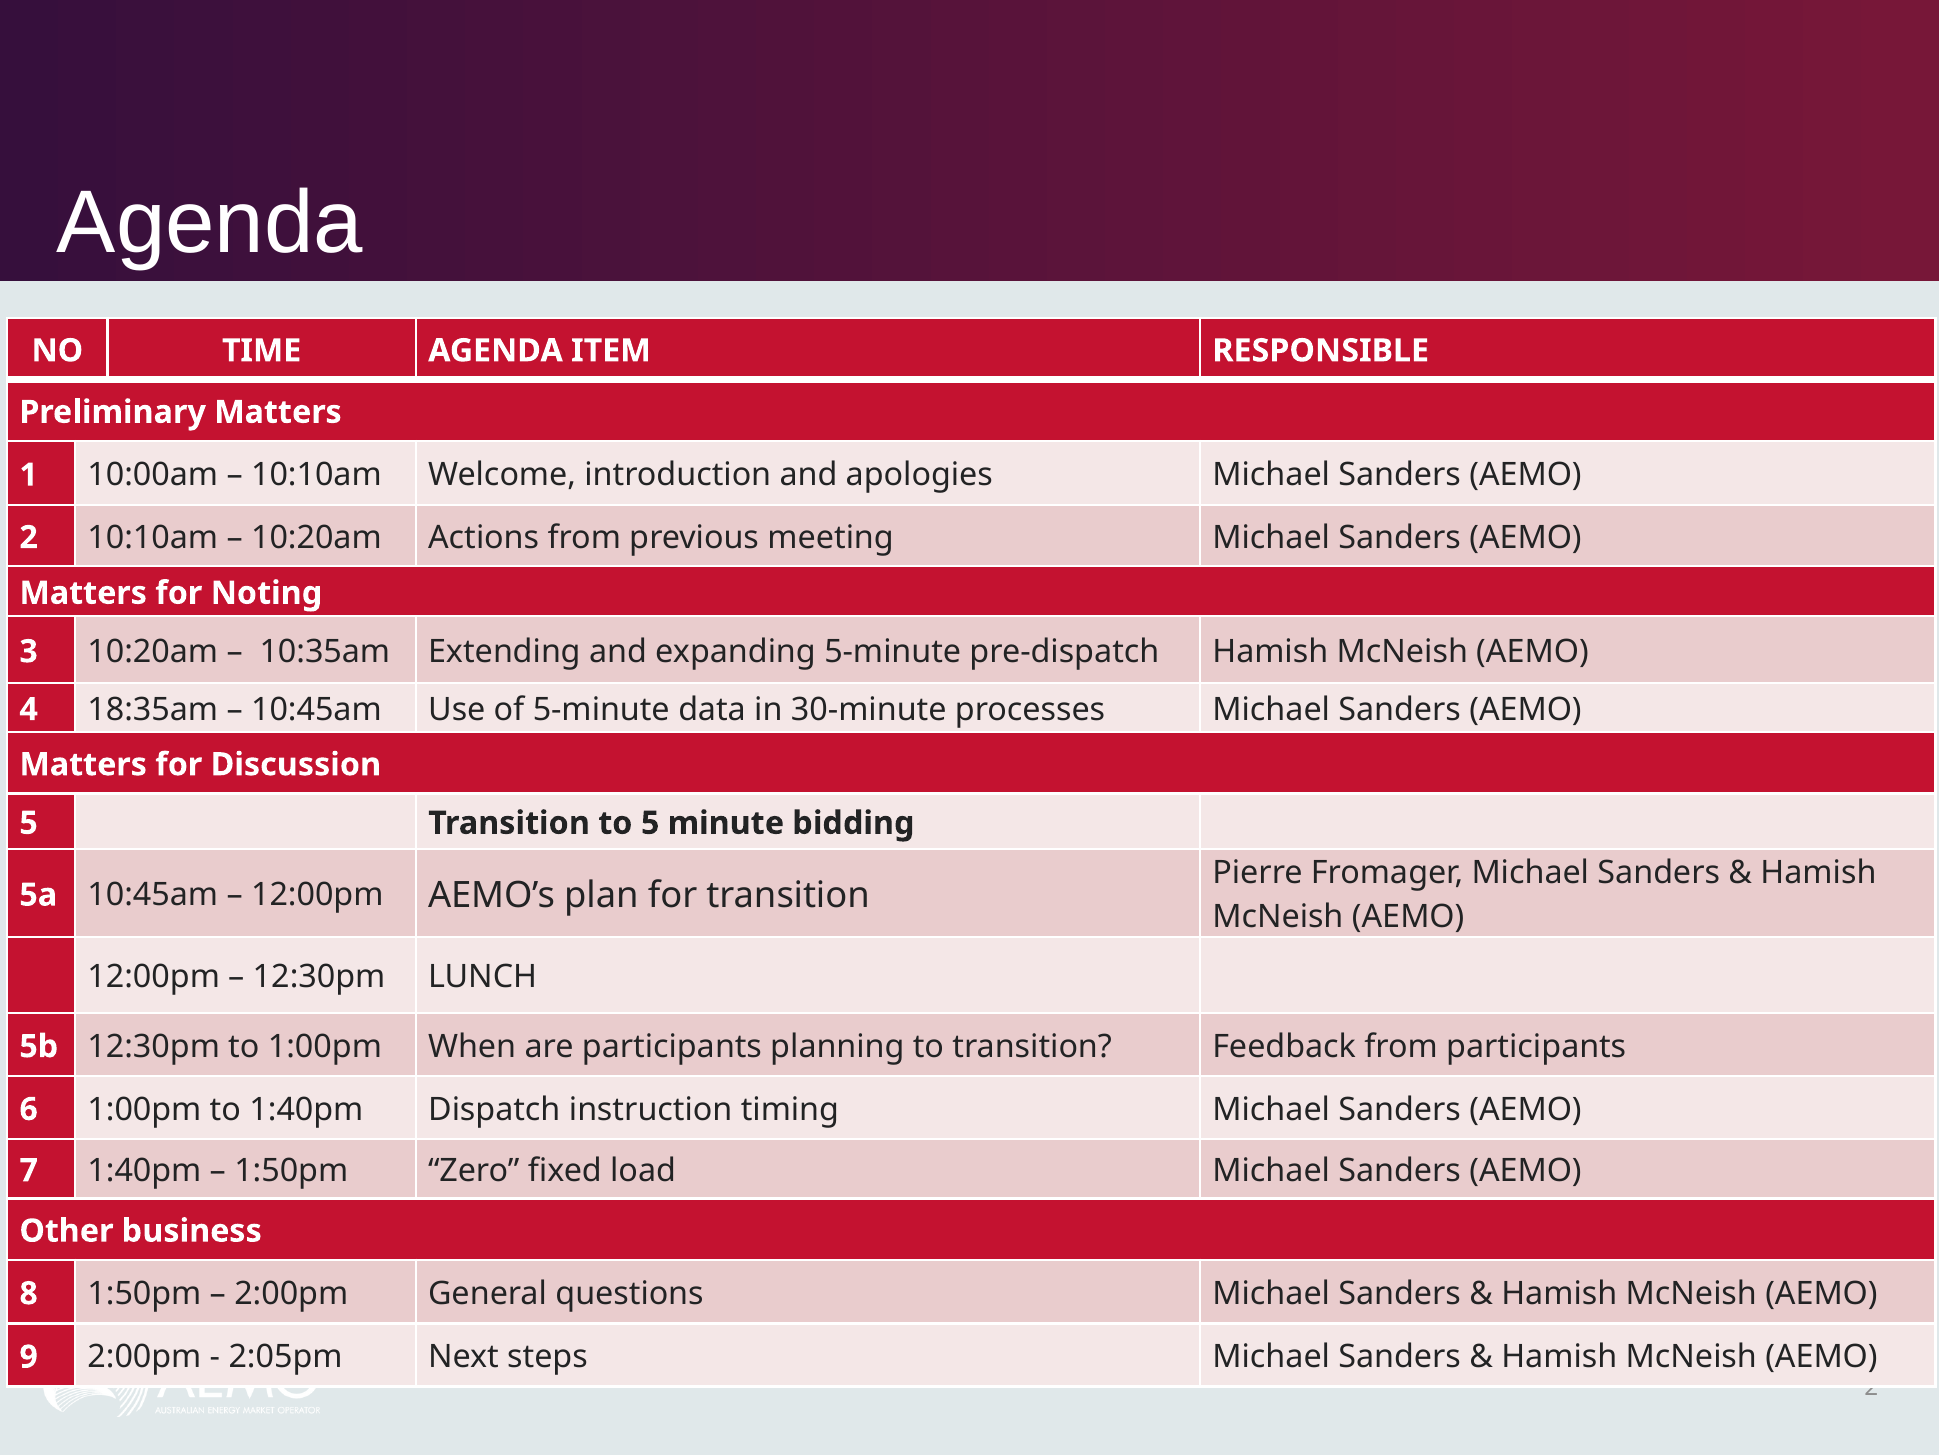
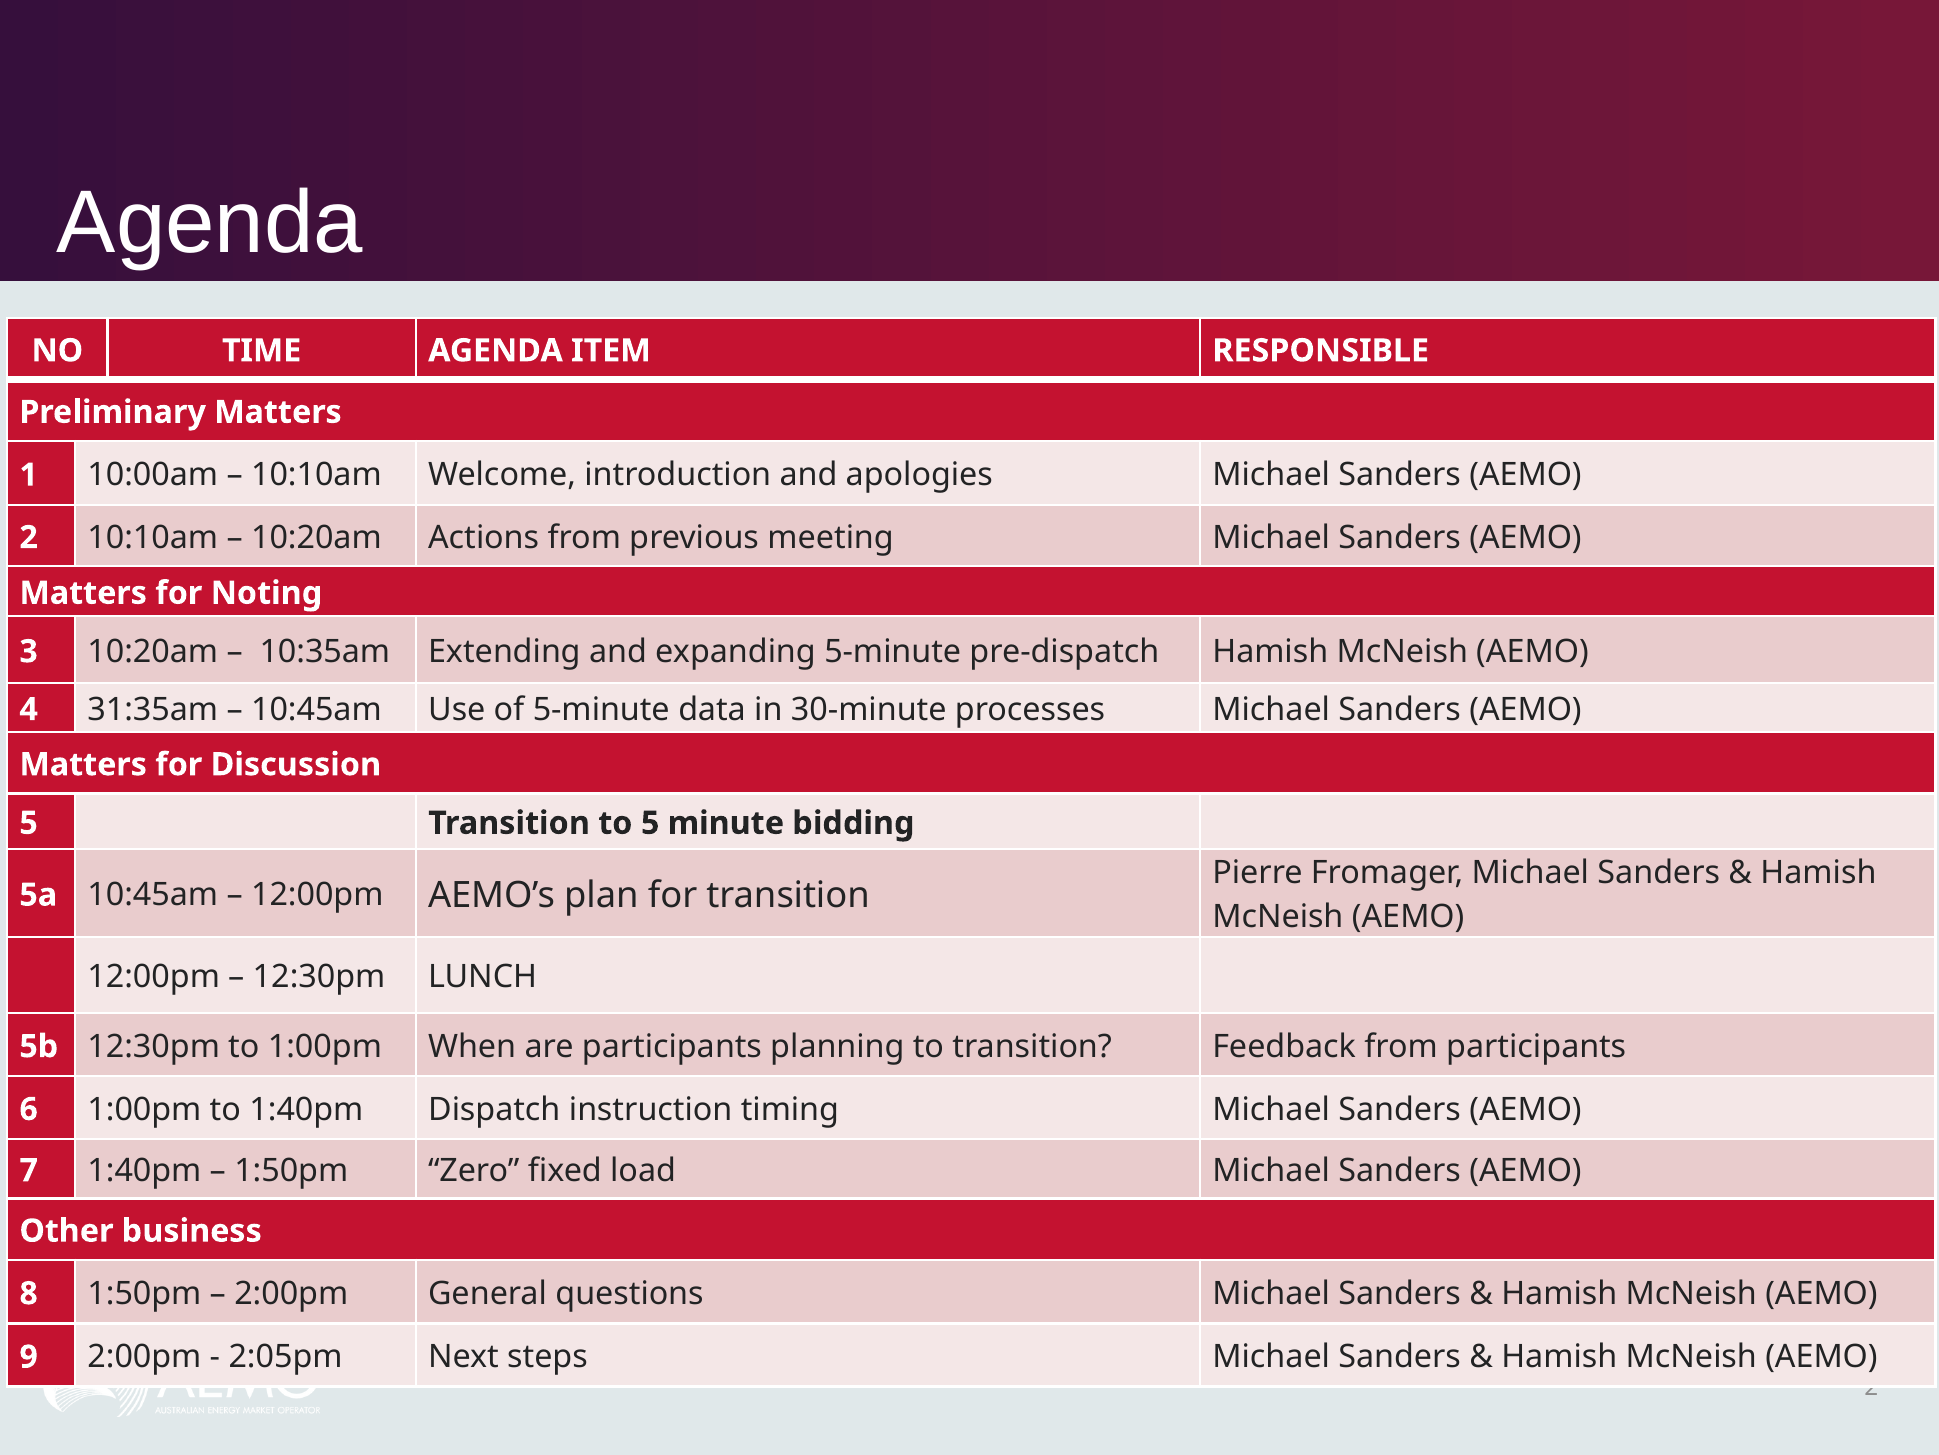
18:35am: 18:35am -> 31:35am (153, 709)
